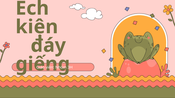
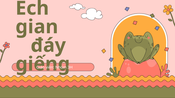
kiện: kiện -> gian (37, 27)
